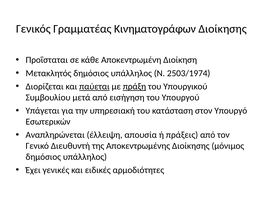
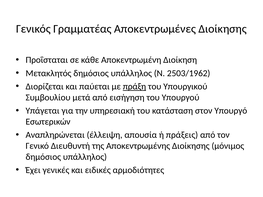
Κινηματογράφων: Κινηματογράφων -> Αποκεντρωμένες (155, 29)
2503/1974: 2503/1974 -> 2503/1962 (189, 73)
παύεται underline: present -> none (94, 87)
